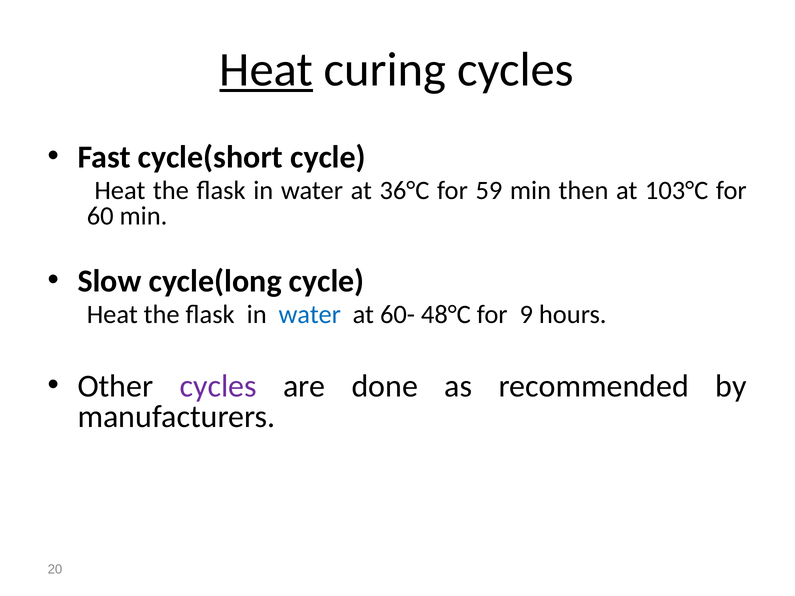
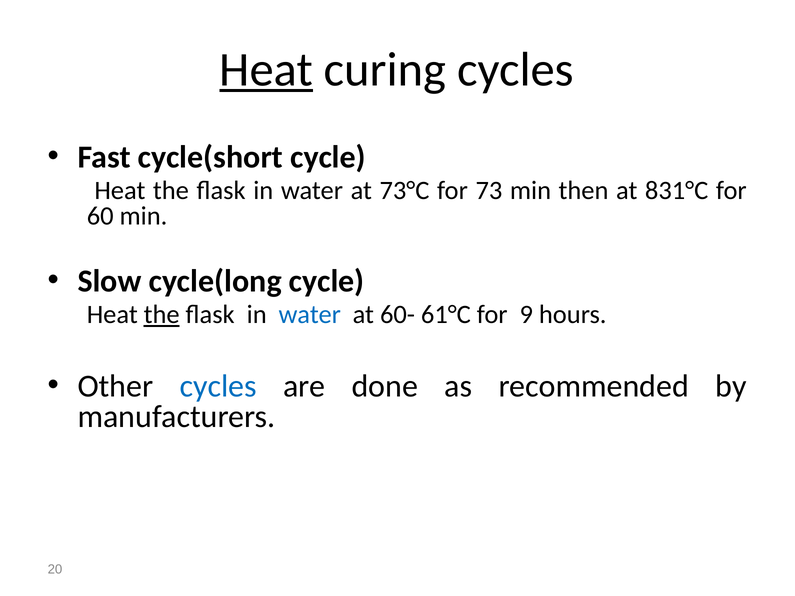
36°C: 36°C -> 73°C (404, 191)
59: 59 -> 73 (489, 191)
103°C: 103°C -> 831°C (677, 191)
the underline: none -> present (162, 315)
48°C: 48°C -> 61°C (446, 315)
cycles colour: purple -> blue (218, 386)
